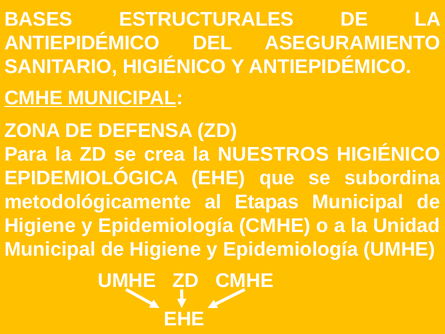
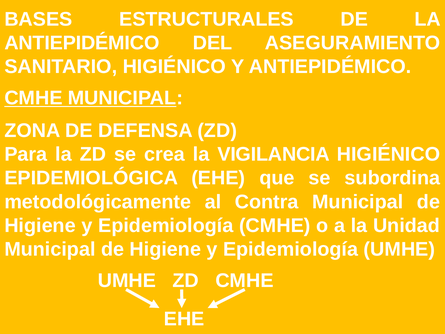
NUESTROS: NUESTROS -> VIGILANCIA (274, 154)
Etapas: Etapas -> Contra (267, 202)
